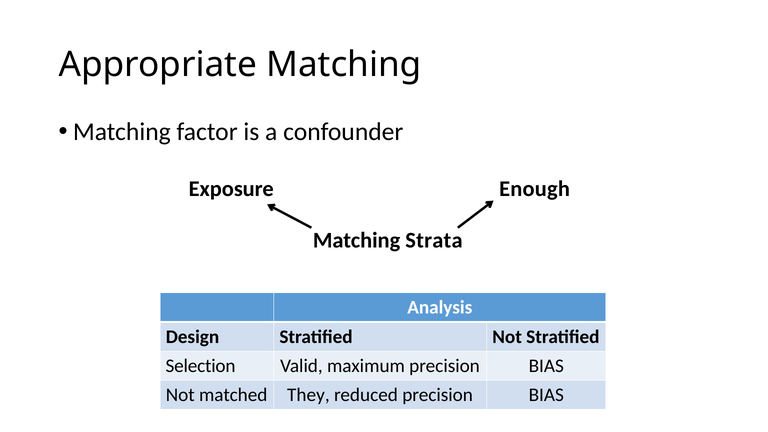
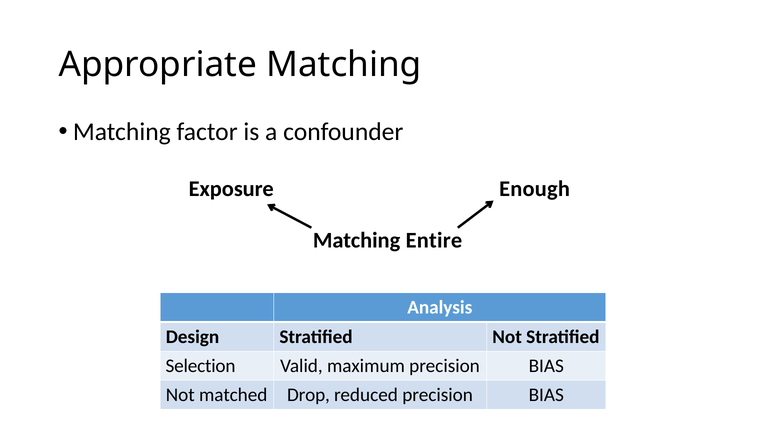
Strata: Strata -> Entire (434, 241)
They: They -> Drop (308, 395)
